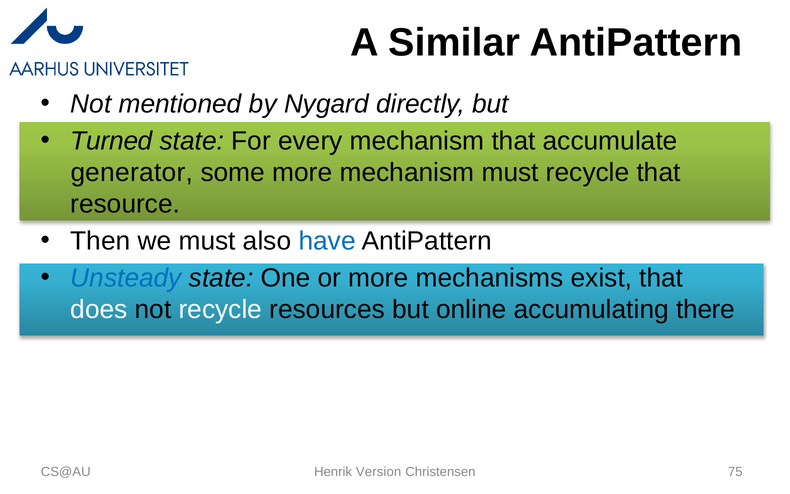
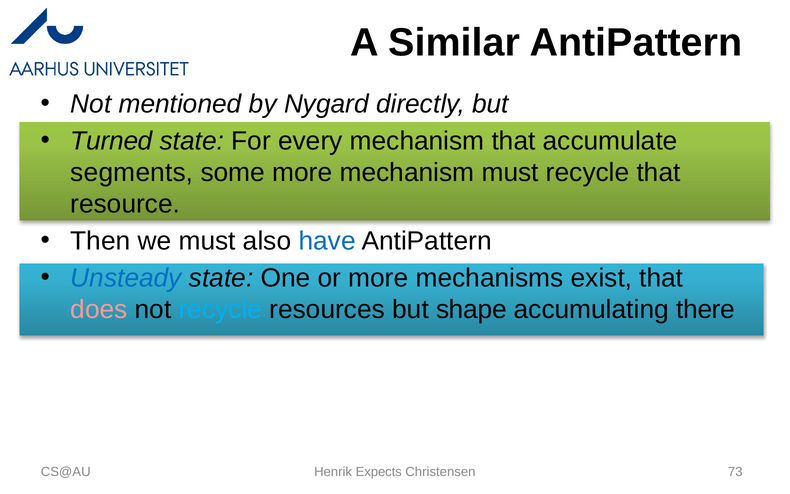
generator: generator -> segments (132, 172)
does colour: white -> pink (99, 309)
recycle colour: white -> light blue (220, 309)
online: online -> shape (471, 309)
Version: Version -> Expects (379, 472)
75: 75 -> 73 (735, 472)
